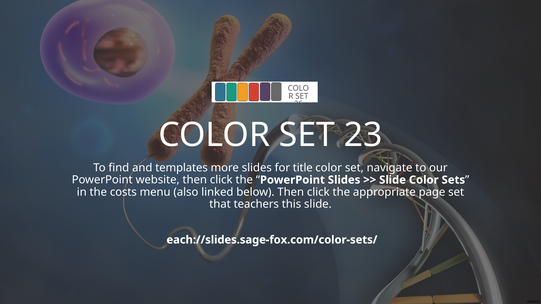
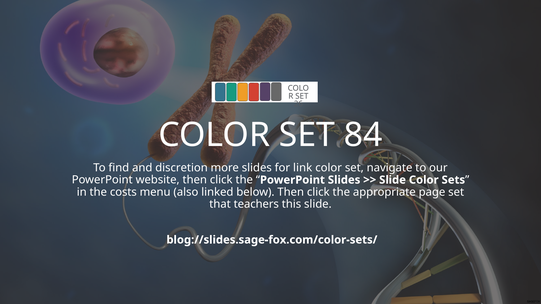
23: 23 -> 84 (363, 135)
templates: templates -> discretion (182, 168)
title: title -> link (303, 168)
each://slides.sage-fox.com/color-sets/: each://slides.sage-fox.com/color-sets/ -> blog://slides.sage-fox.com/color-sets/ (272, 240)
